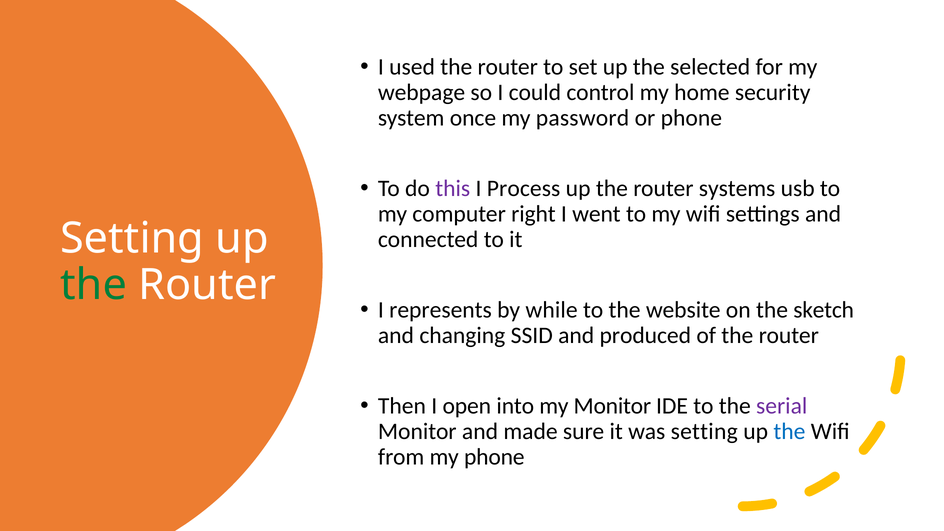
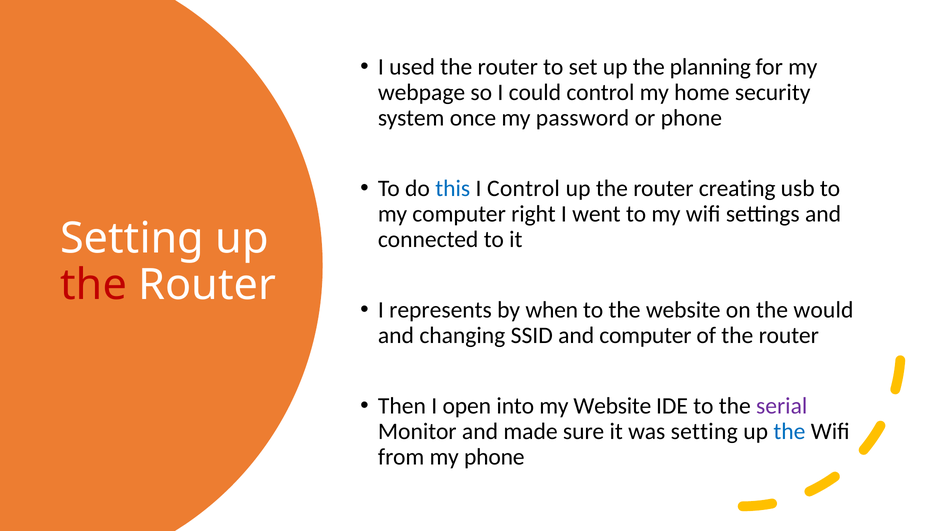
selected: selected -> planning (710, 67)
this colour: purple -> blue (453, 188)
I Process: Process -> Control (524, 188)
systems: systems -> creating (737, 188)
the colour: green -> red (94, 285)
while: while -> when (552, 310)
sketch: sketch -> would (823, 310)
and produced: produced -> computer (645, 335)
my Monitor: Monitor -> Website (612, 406)
